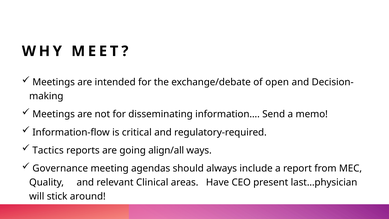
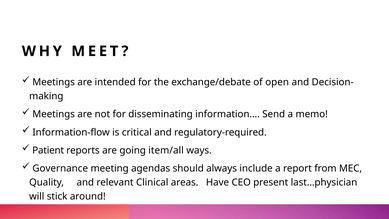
Tactics: Tactics -> Patient (48, 150)
align/all: align/all -> item/all (166, 150)
